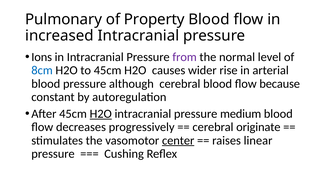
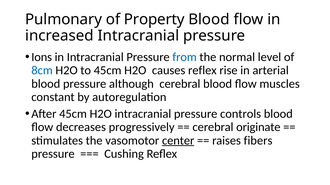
from colour: purple -> blue (185, 57)
causes wider: wider -> reflex (202, 71)
because: because -> muscles (280, 84)
H2O underline: present -> none (101, 114)
medium: medium -> controls (241, 114)
linear: linear -> fibers (258, 141)
